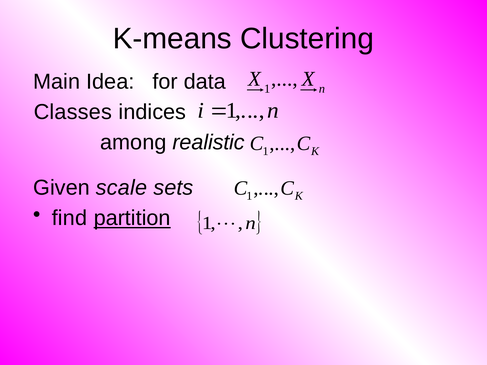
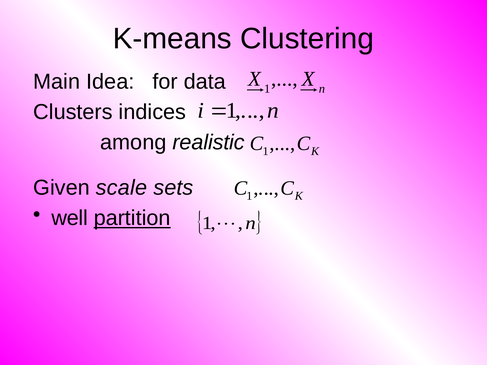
Classes: Classes -> Clusters (73, 112)
find: find -> well (70, 218)
